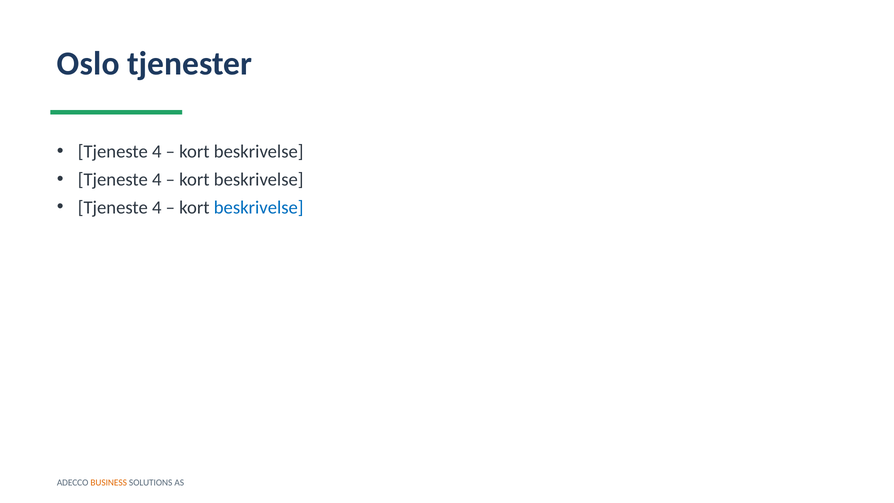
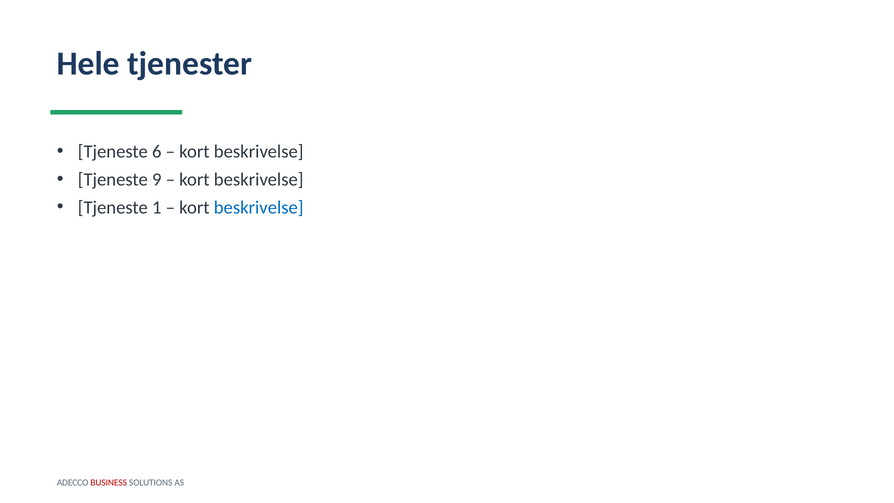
Oslo: Oslo -> Hele (88, 64)
4: 4 -> 6 (157, 151)
4: 4 -> 9 (157, 179)
4: 4 -> 1 (157, 207)
BUSINESS colour: orange -> red (109, 483)
